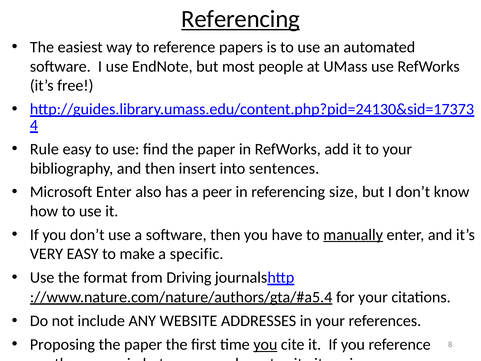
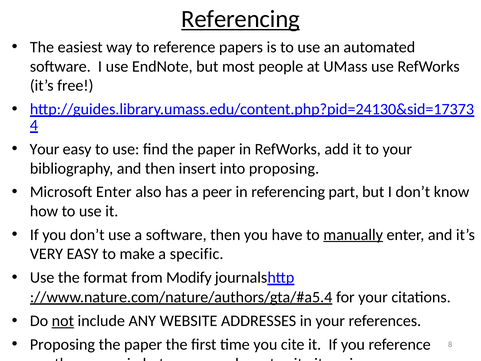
Rule: Rule -> Your (44, 149)
into sentences: sentences -> proposing (284, 168)
size: size -> part (344, 192)
Driving: Driving -> Modify (189, 277)
not underline: none -> present (63, 321)
you underline: present -> none (265, 344)
